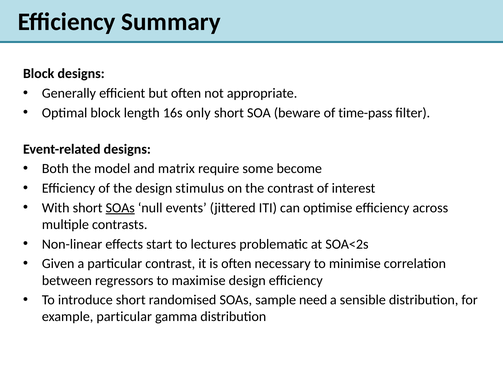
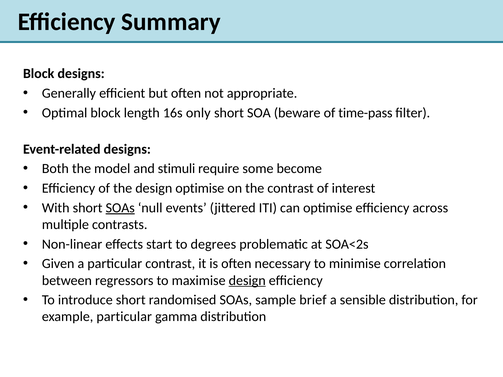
matrix: matrix -> stimuli (177, 169)
design stimulus: stimulus -> optimise (200, 188)
lectures: lectures -> degrees (213, 244)
design underline: none -> present (247, 281)
need: need -> brief (313, 300)
